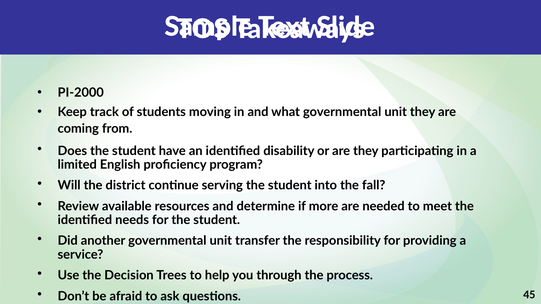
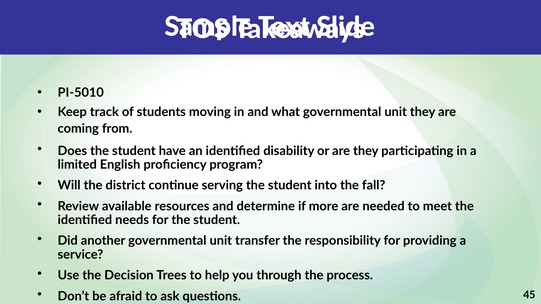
PI-2000: PI-2000 -> PI-5010 (81, 93)
